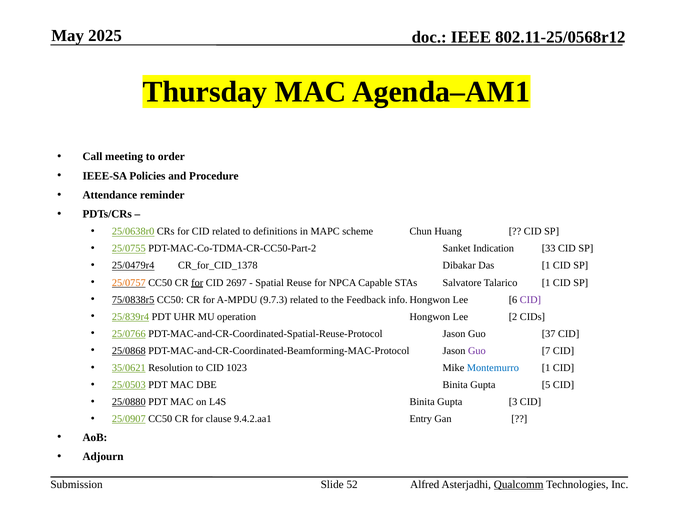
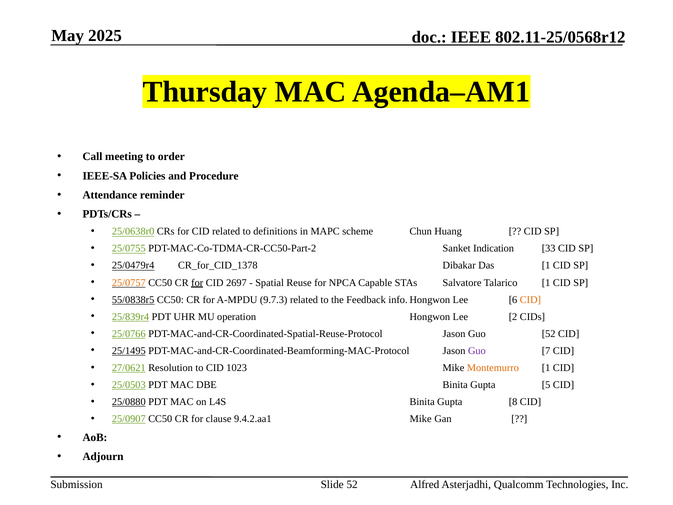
75/0838r5: 75/0838r5 -> 55/0838r5 (133, 299)
CID colour: purple -> orange (530, 299)
Guo 37: 37 -> 52 (549, 334)
25/0868: 25/0868 -> 25/1495 (129, 351)
35/0621: 35/0621 -> 27/0621 (129, 368)
Montemurro colour: blue -> orange (493, 368)
3: 3 -> 8 (513, 402)
9.4.2.aa1 Entry: Entry -> Mike (421, 419)
Qualcomm underline: present -> none (519, 484)
